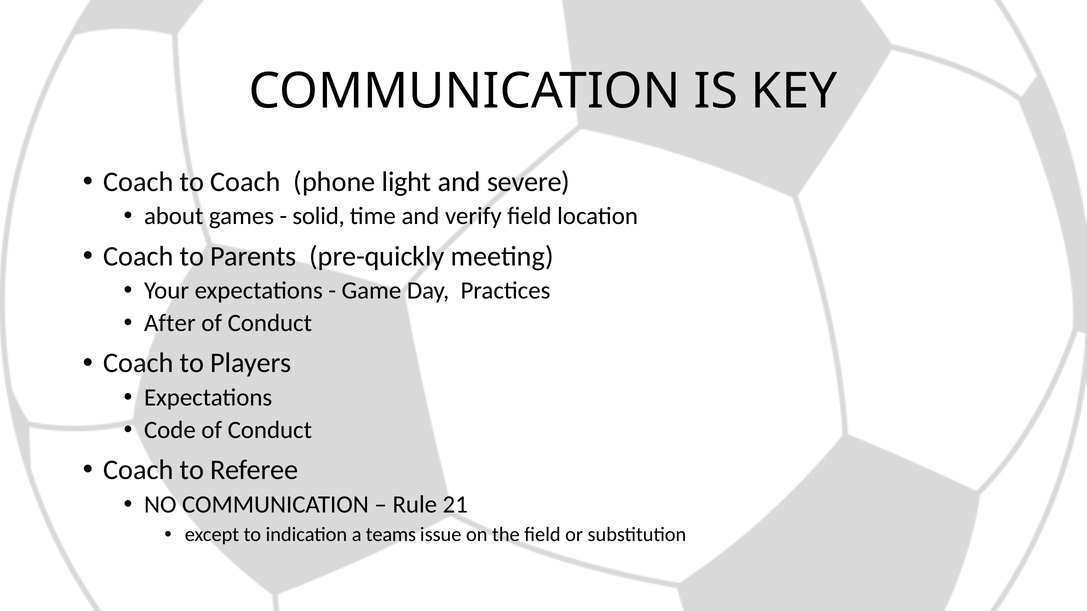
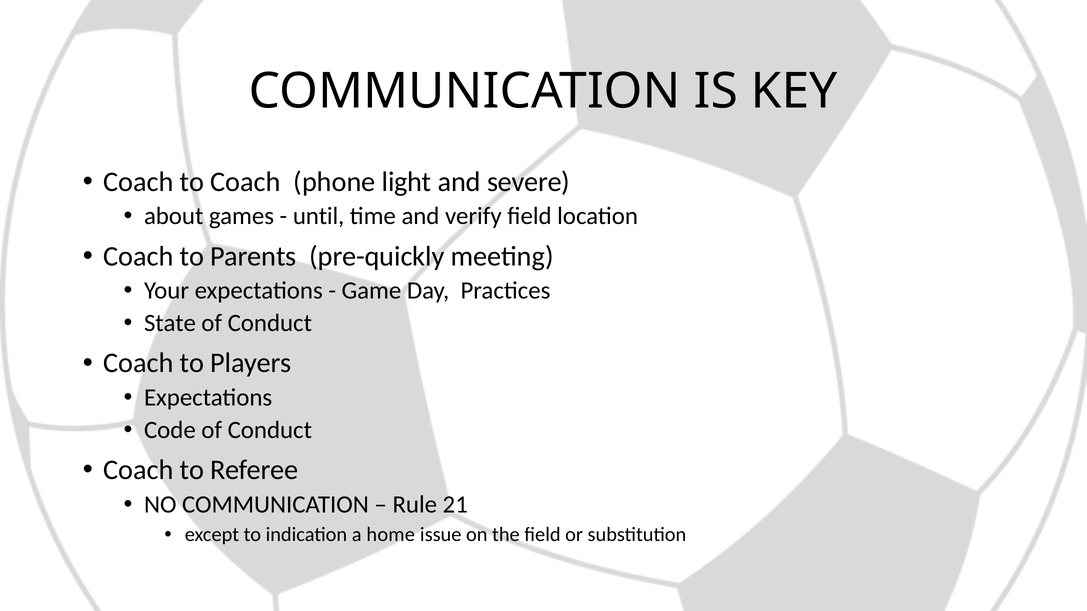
solid: solid -> until (319, 216)
After: After -> State (170, 323)
teams: teams -> home (391, 535)
